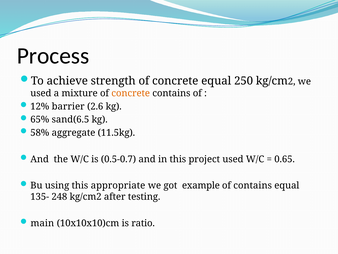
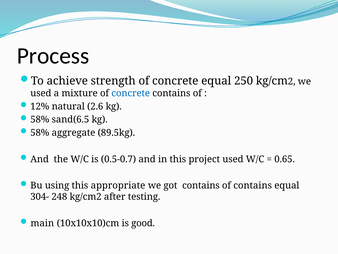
concrete colour: orange -> blue (131, 93)
barrier: barrier -> natural (68, 106)
65%: 65% -> 58% (40, 119)
11.5kg: 11.5kg -> 89.5kg (116, 133)
got example: example -> contains (201, 185)
135-: 135- -> 304- (40, 196)
ratio: ratio -> good (143, 223)
